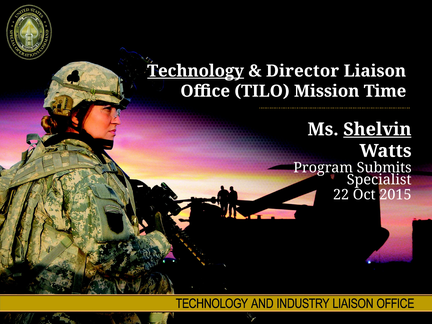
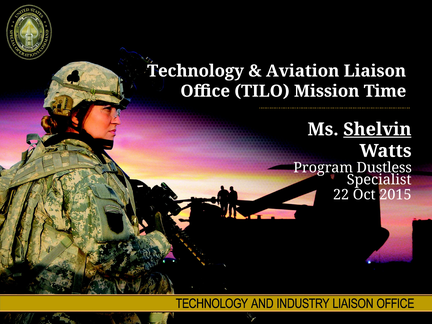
Technology underline: present -> none (196, 71)
Director: Director -> Aviation (303, 71)
Submits: Submits -> Dustless (384, 168)
